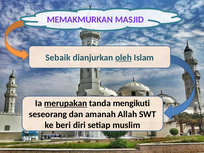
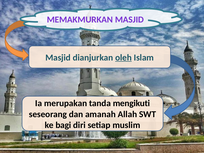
Sebaik: Sebaik -> Masjid (58, 58)
merupakan underline: present -> none (66, 103)
beri: beri -> bagi (63, 125)
